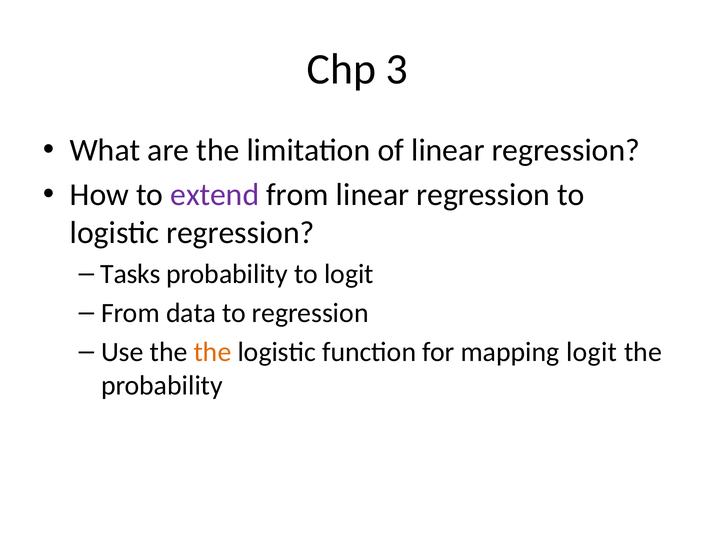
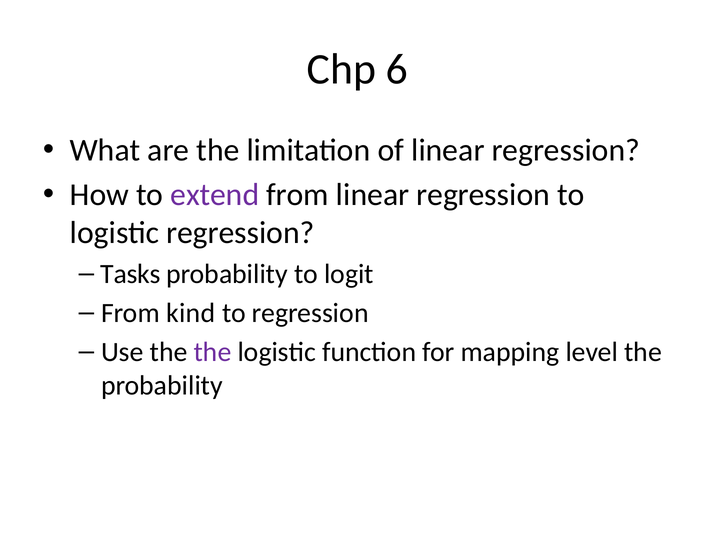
3: 3 -> 6 (397, 69)
data: data -> kind (191, 313)
the colour: orange -> purple (212, 352)
mapping logit: logit -> level (592, 352)
